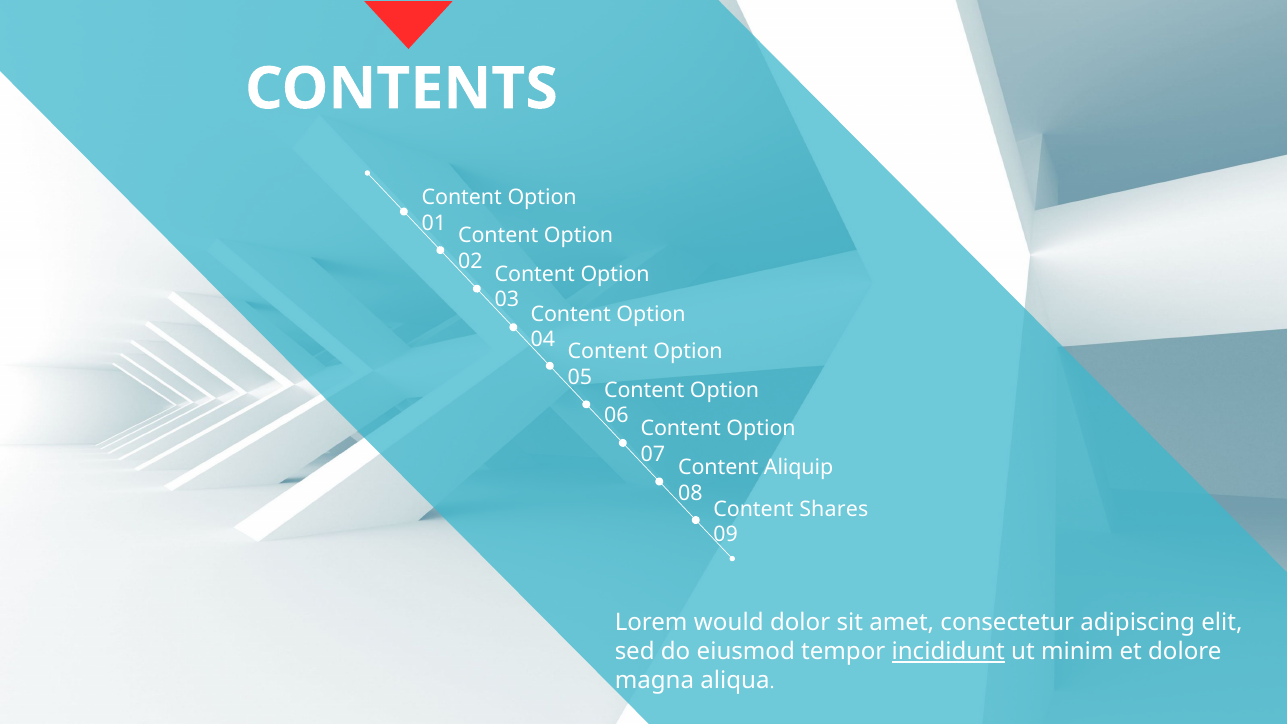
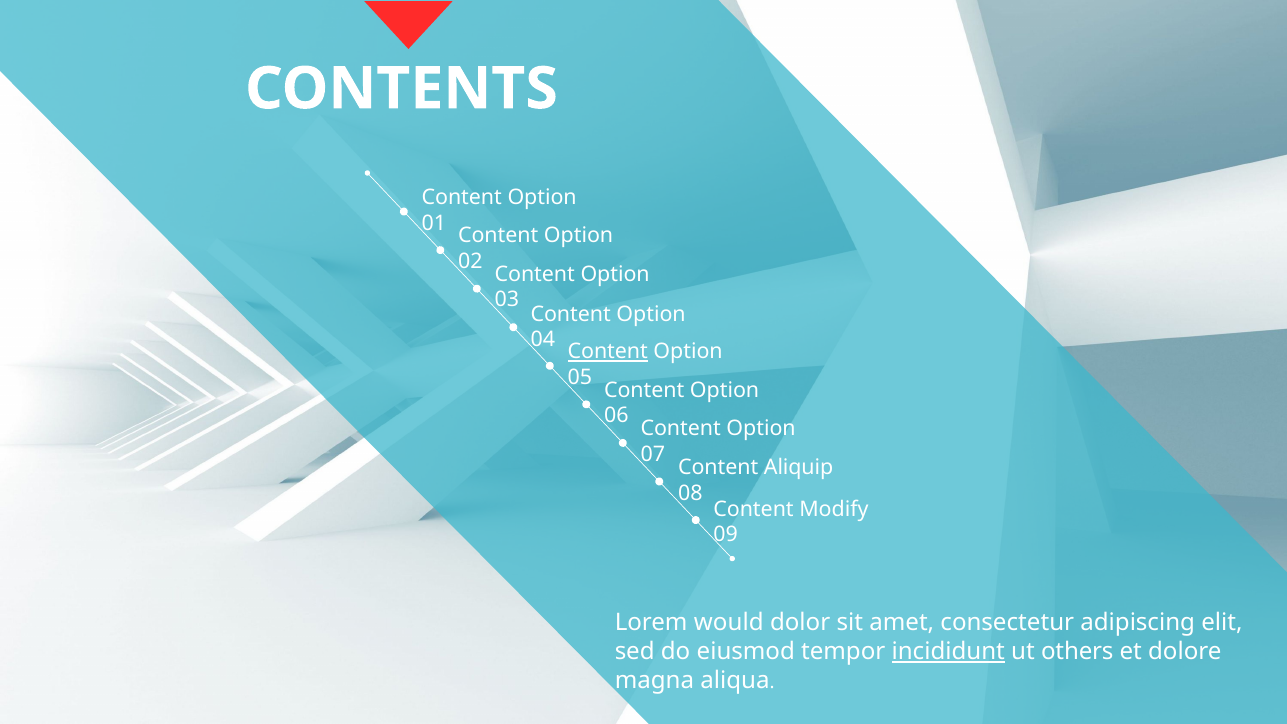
Content underline: none -> present (608, 352)
Shares: Shares -> Modify (834, 509)
minim: minim -> others (1077, 652)
